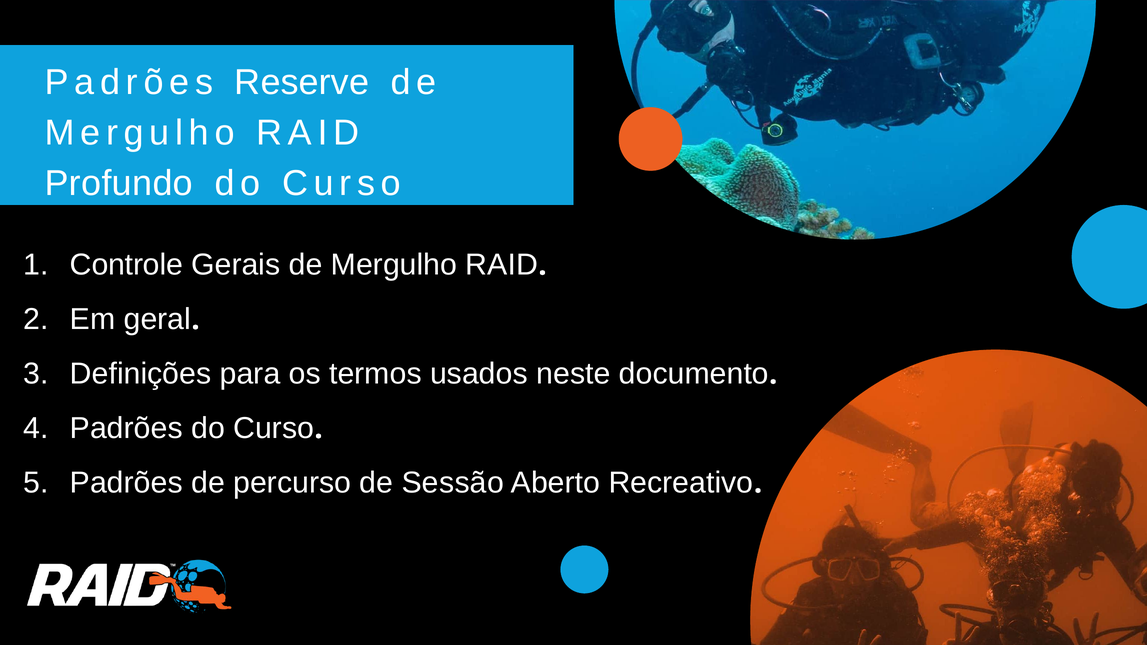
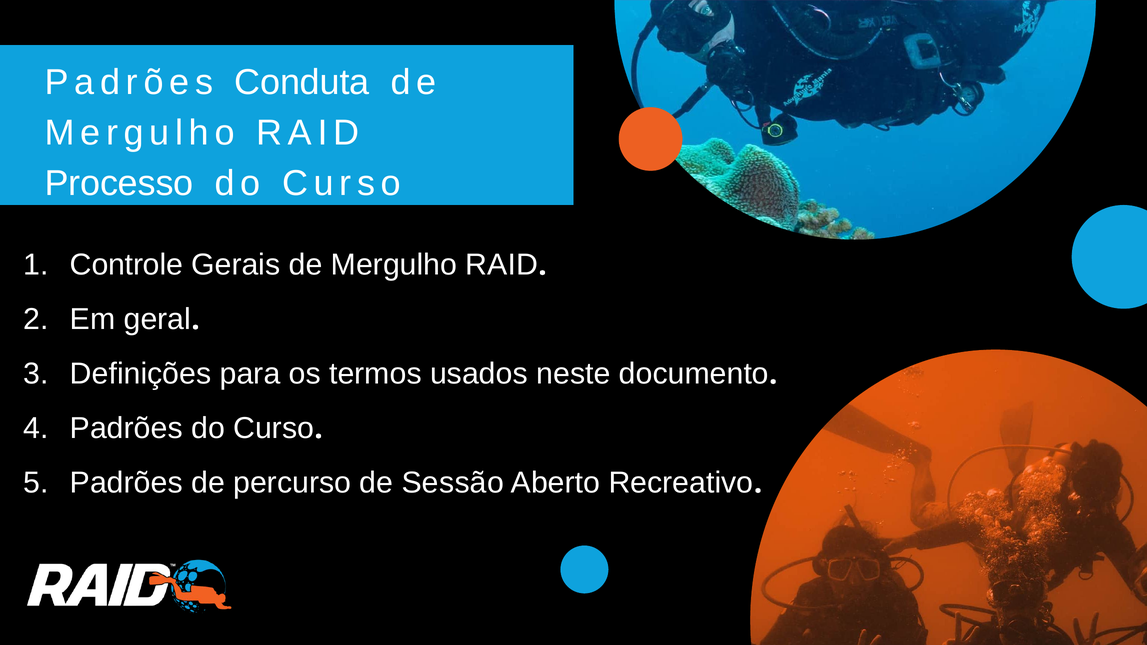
Reserve: Reserve -> Conduta (302, 83)
Profundo: Profundo -> Processo (119, 183)
